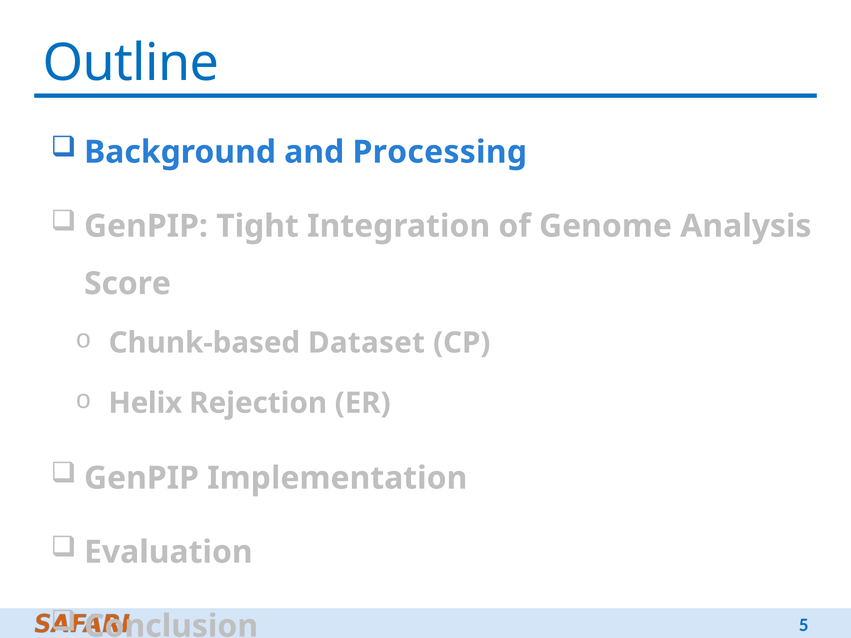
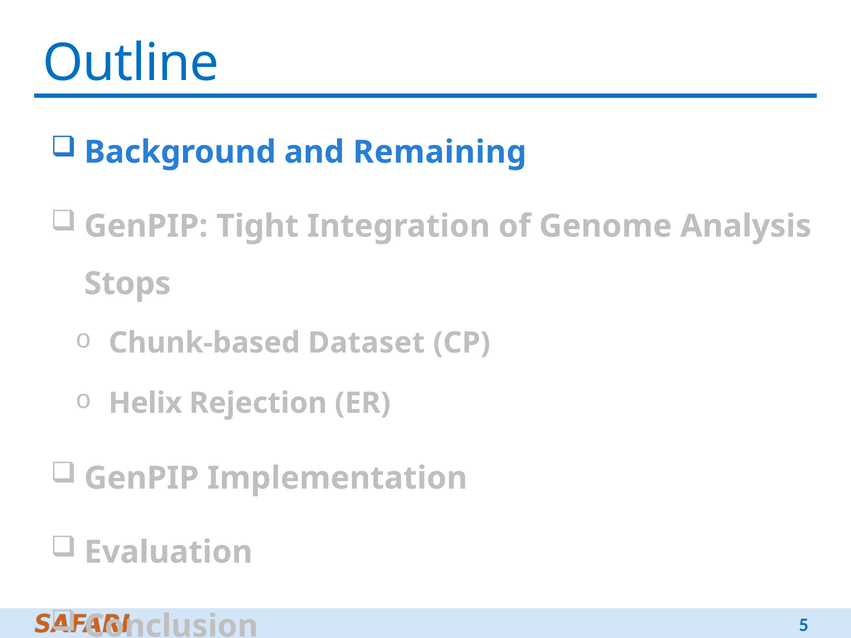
Processing: Processing -> Remaining (440, 152)
Score: Score -> Stops (127, 284)
